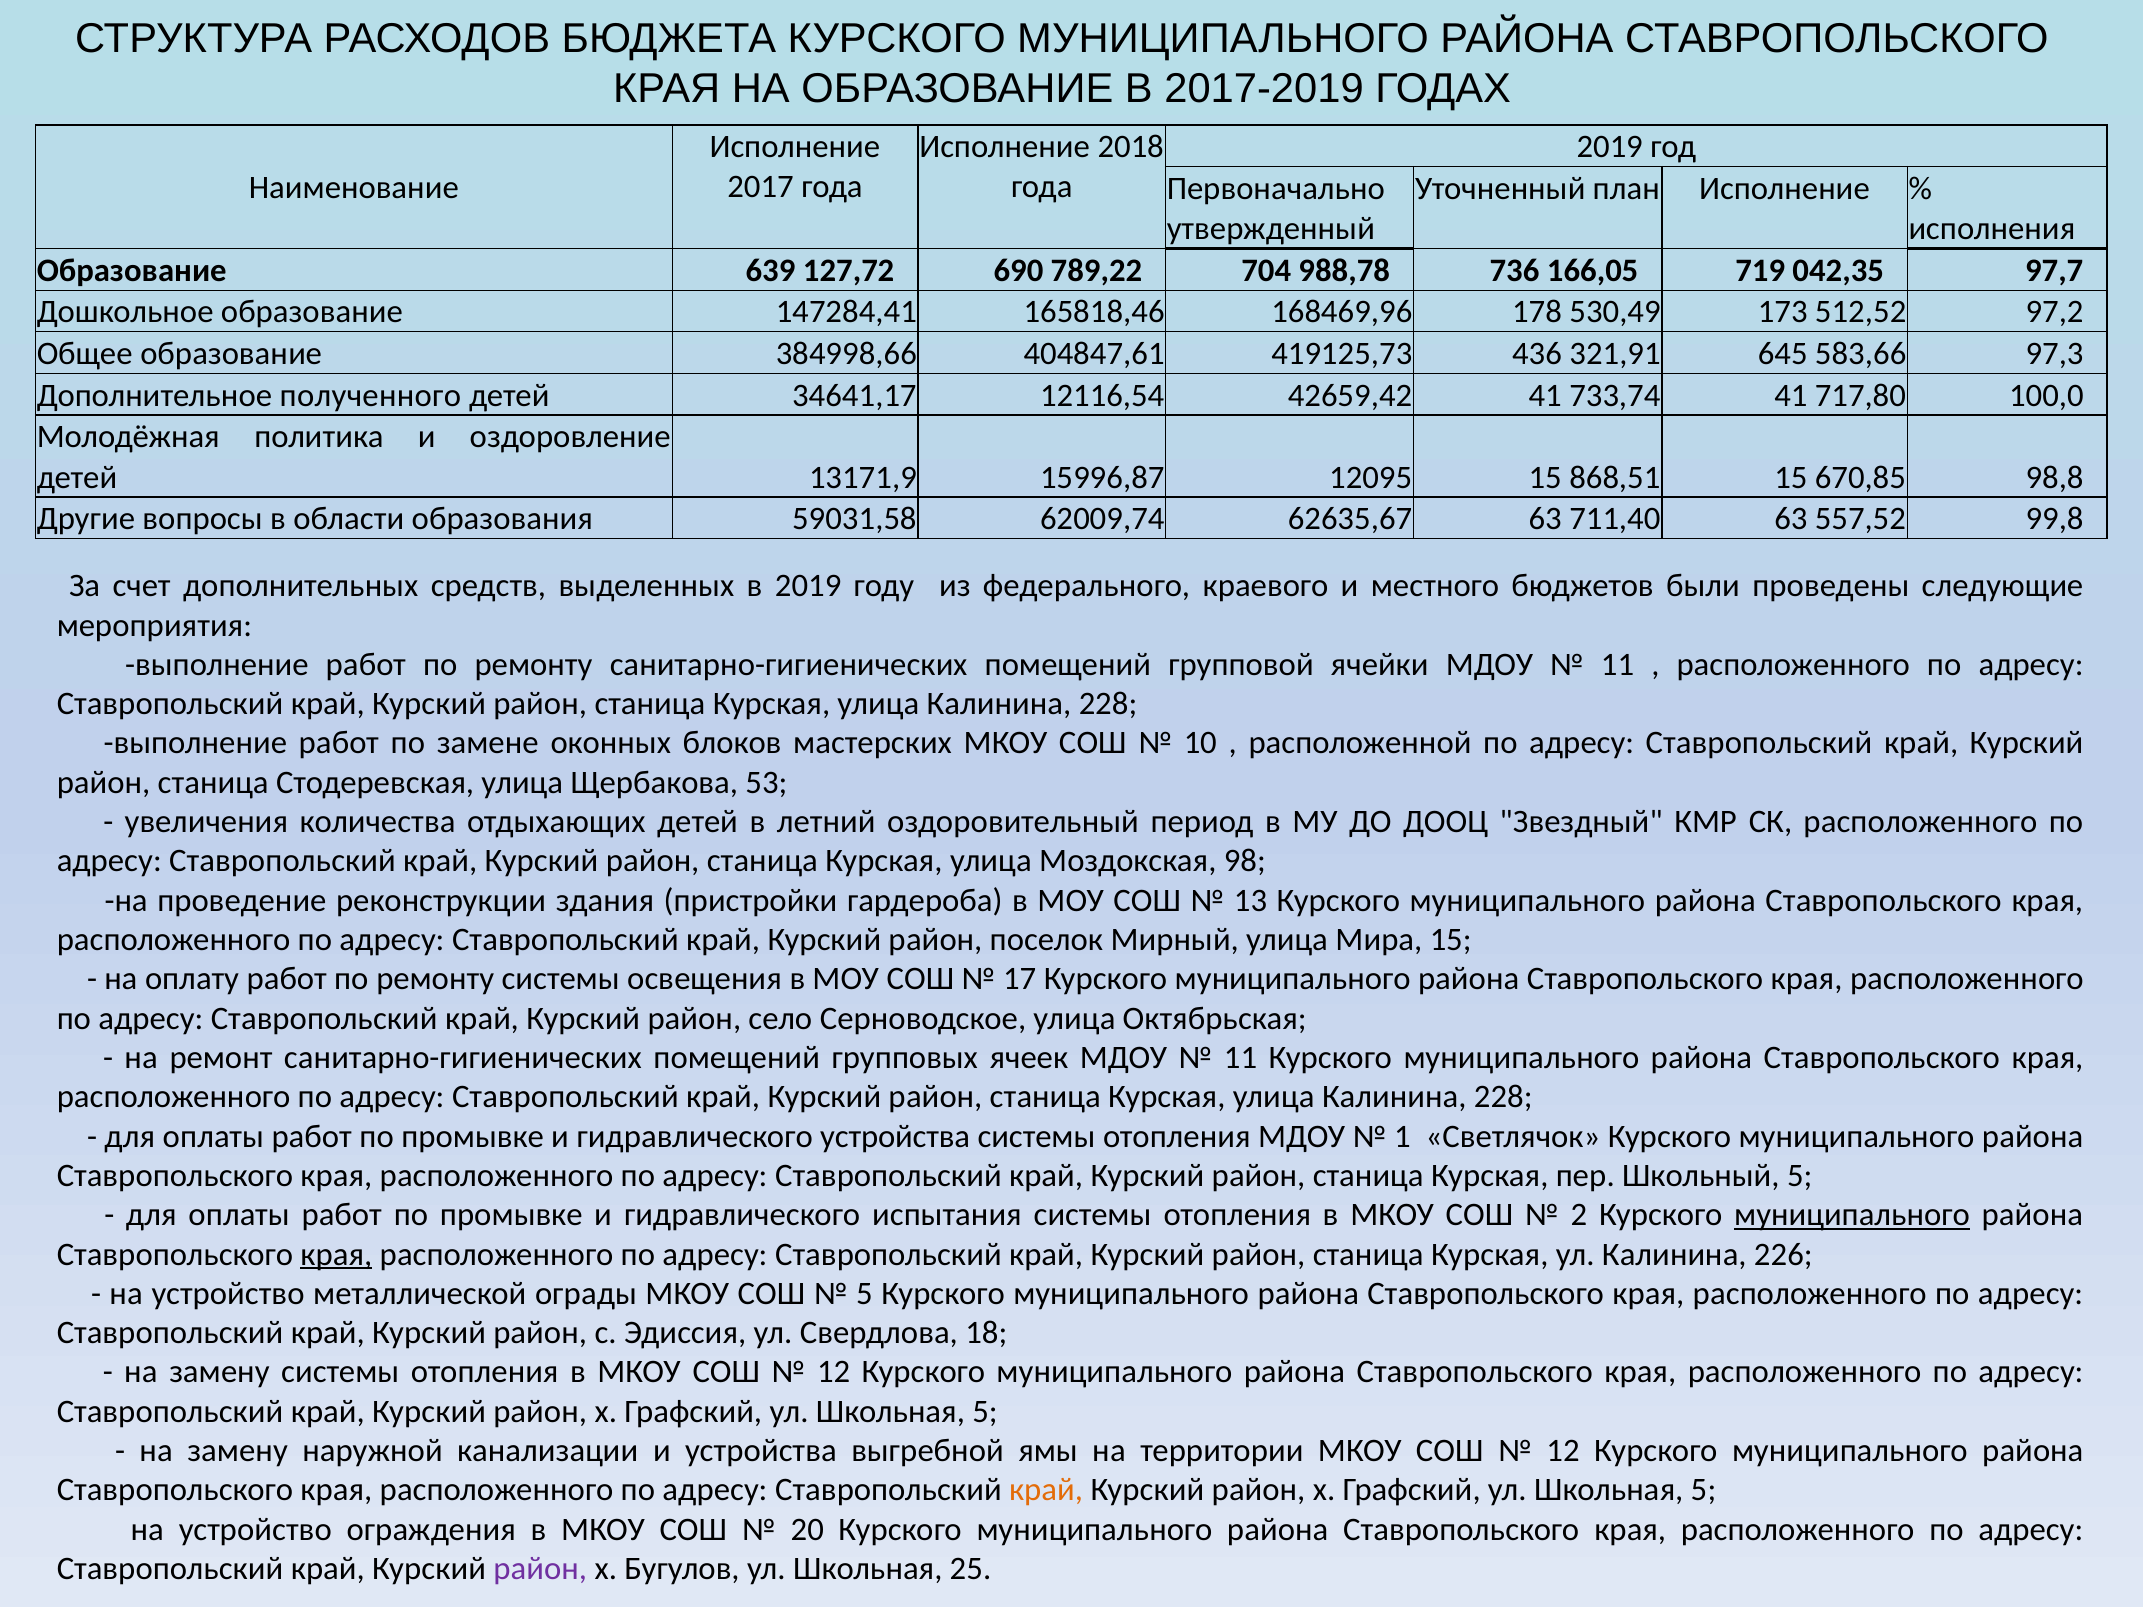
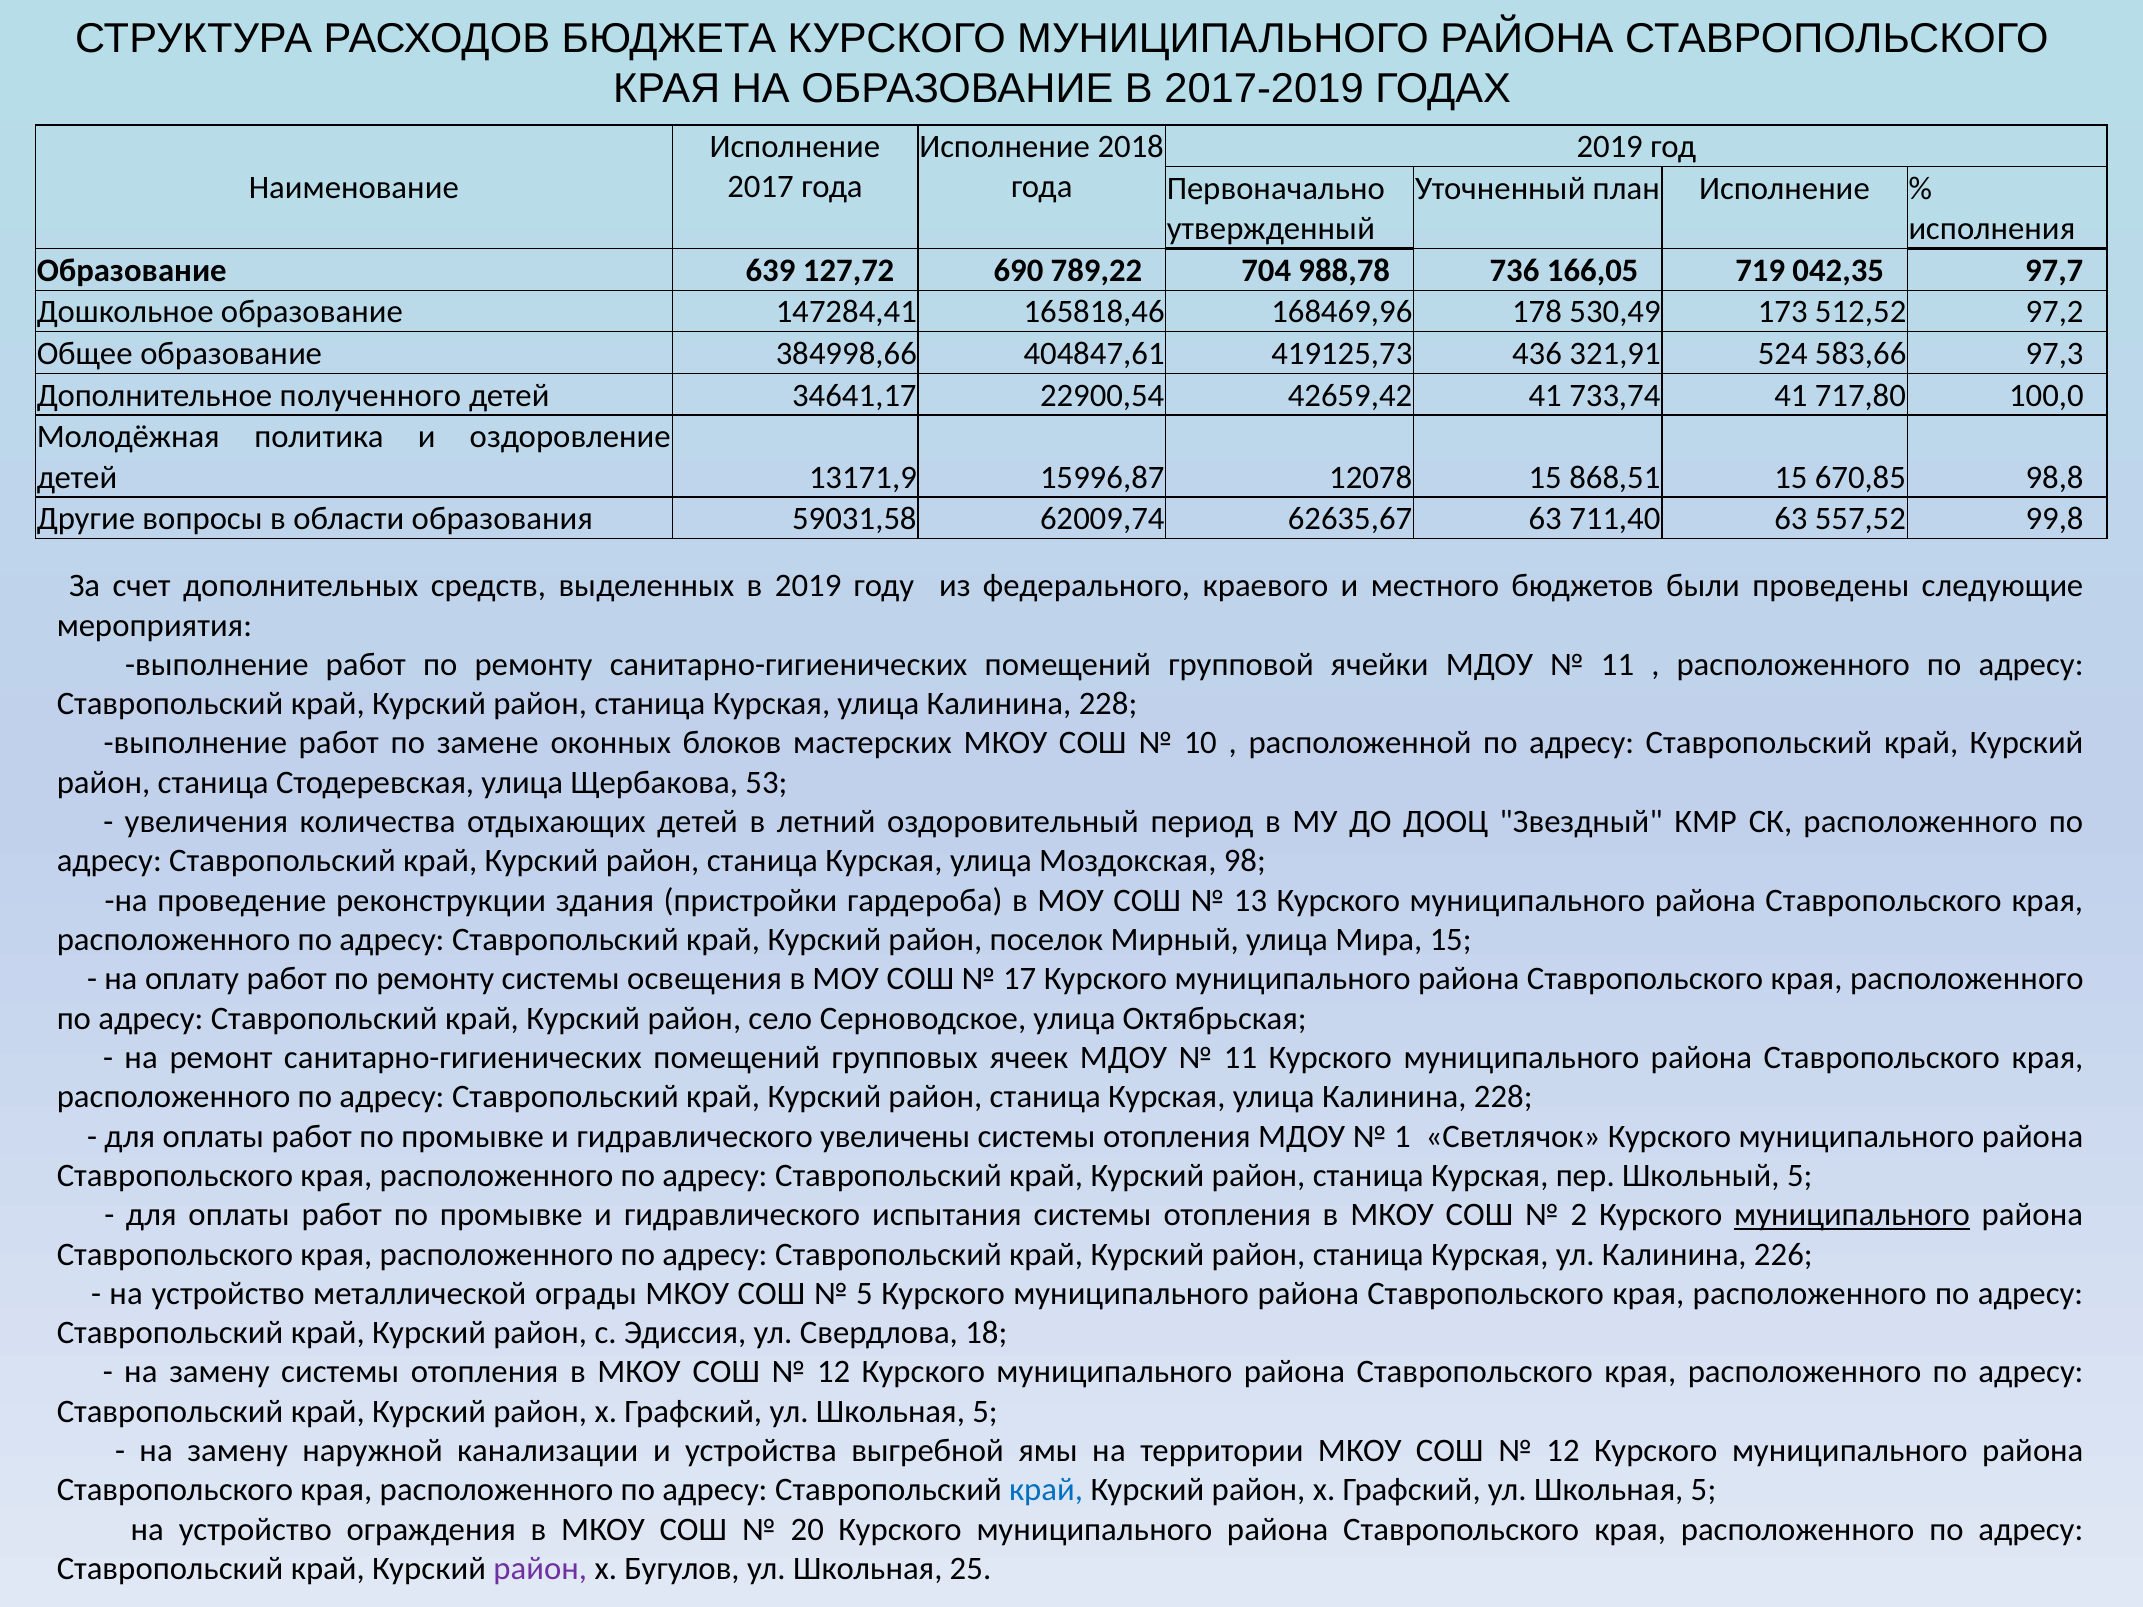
645: 645 -> 524 (1783, 354)
12116,54: 12116,54 -> 22900,54 (1102, 395)
12095: 12095 -> 12078 (1371, 477)
гидравлического устройства: устройства -> увеличены (895, 1136)
края underline: present -> none (336, 1254)
край colour: orange -> blue (1046, 1490)
